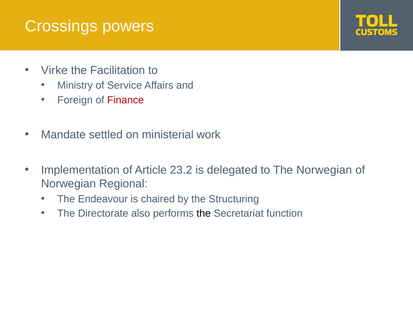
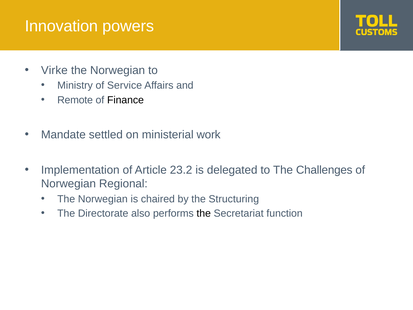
Crossings: Crossings -> Innovation (61, 26)
Facilitation: Facilitation -> Norwegian (118, 70)
Foreign: Foreign -> Remote (75, 100)
Finance colour: red -> black (125, 100)
The Norwegian: Norwegian -> Challenges (324, 170)
Endeavour: Endeavour -> Norwegian (103, 199)
